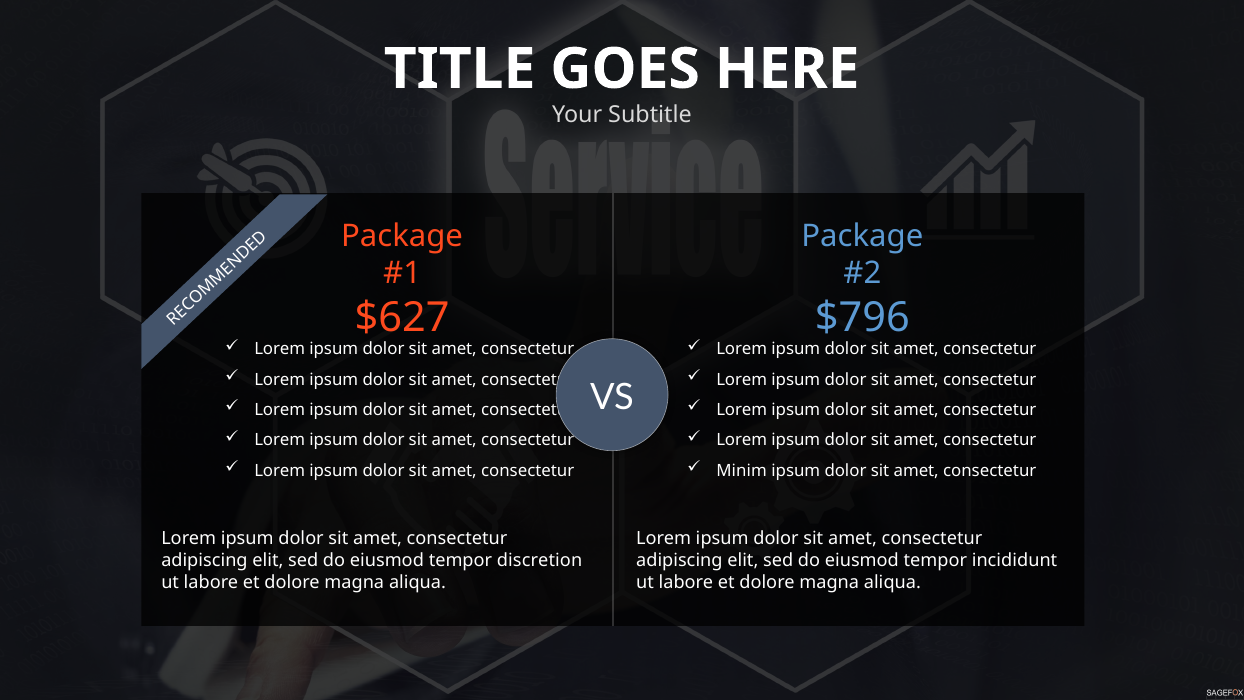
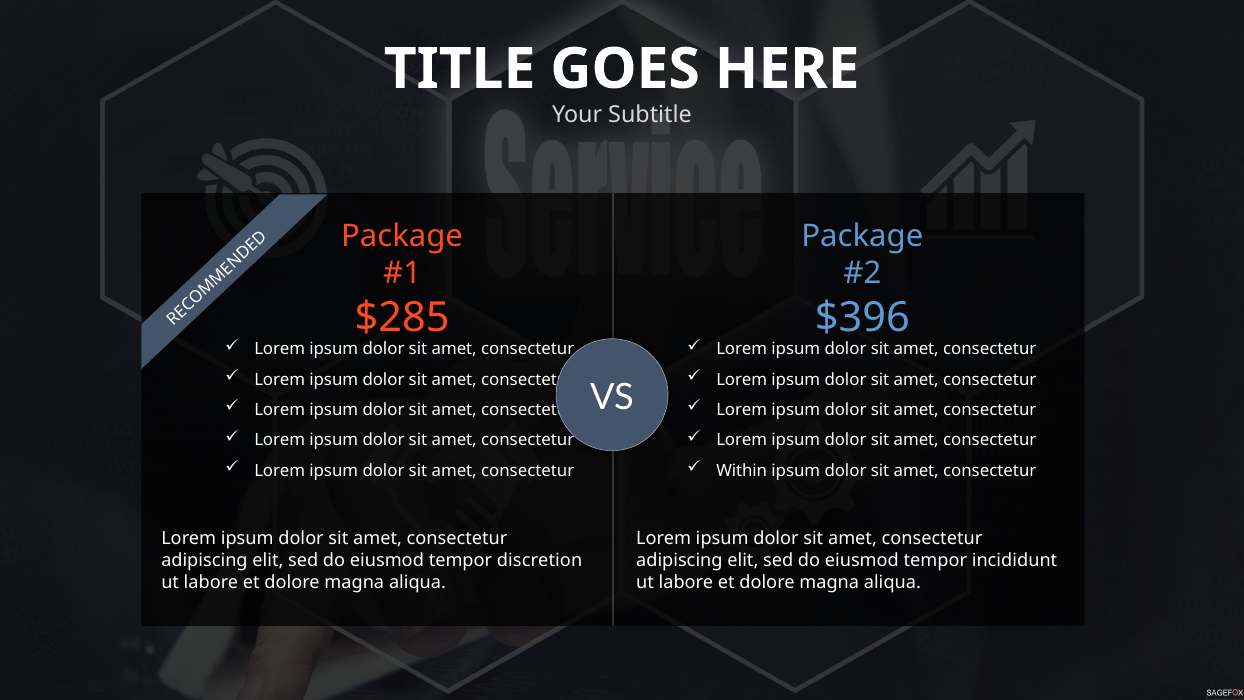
$627: $627 -> $285 (402, 317)
$796: $796 -> $396 (862, 317)
Minim: Minim -> Within (742, 471)
